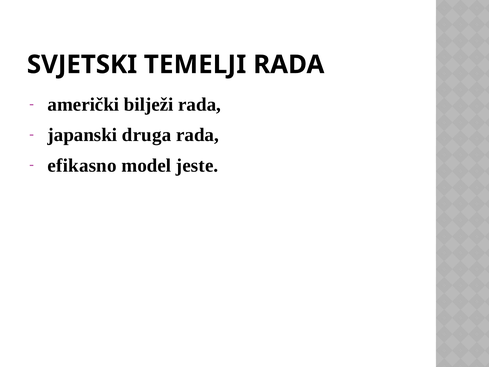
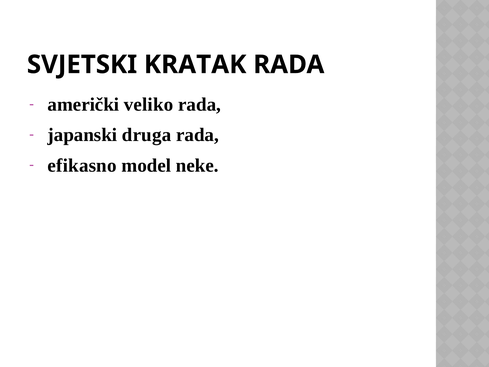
TEMELJI: TEMELJI -> KRATAK (195, 65)
bilježi: bilježi -> veliko (149, 105)
jeste: jeste -> neke (197, 165)
